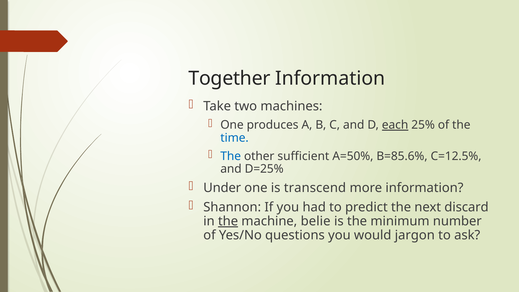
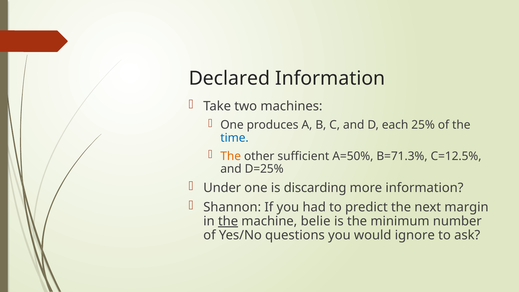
Together: Together -> Declared (229, 79)
each underline: present -> none (395, 125)
The colour: blue -> orange (231, 156)
B=85.6%: B=85.6% -> B=71.3% (402, 156)
transcend: transcend -> discarding (315, 188)
discard: discard -> margin (466, 207)
jargon: jargon -> ignore (415, 235)
